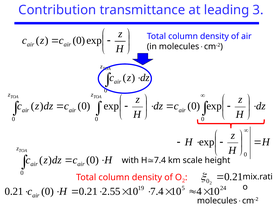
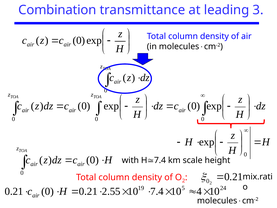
Contribution: Contribution -> Combination (57, 10)
